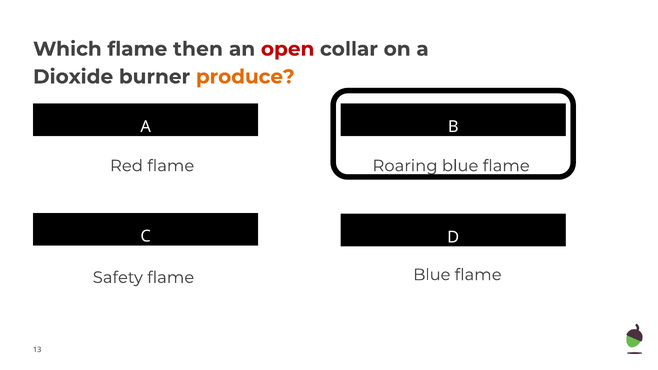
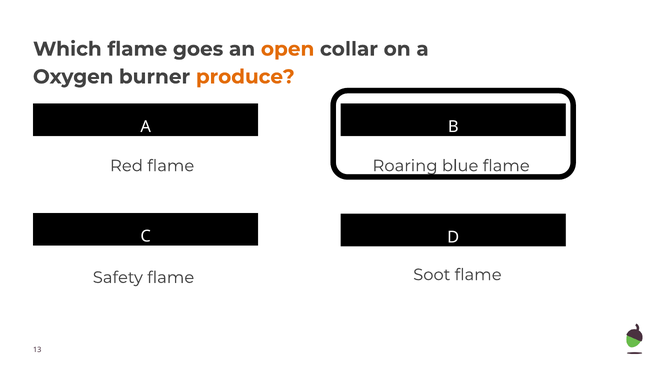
then: then -> goes (198, 49)
open colour: red -> orange (288, 49)
Dioxide: Dioxide -> Oxygen (73, 77)
Blue: Blue -> Soot (432, 275)
